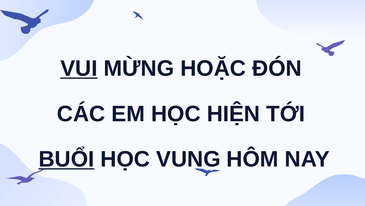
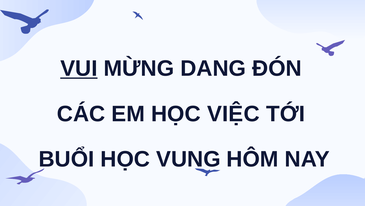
HOẶC: HOẶC -> DANG (213, 68)
HIỆN: HIỆN -> VIỆC (233, 114)
BUỔI underline: present -> none (66, 159)
